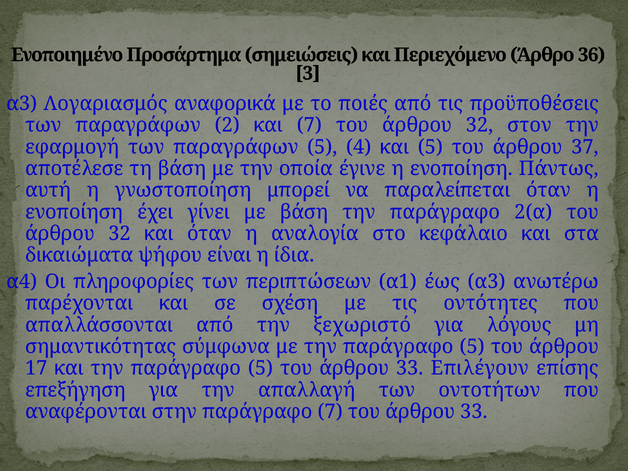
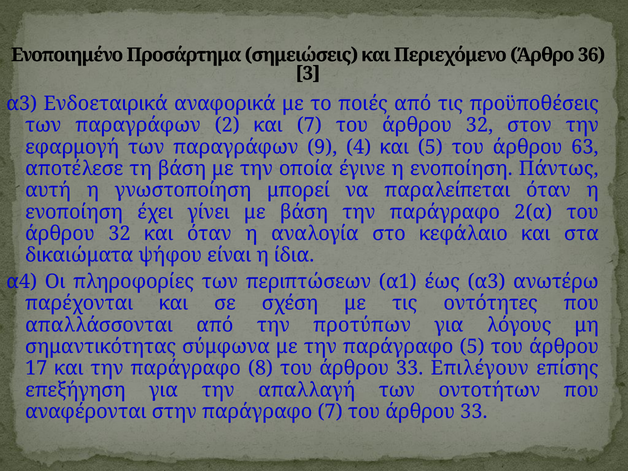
Λογαριασμός: Λογαριασμός -> Ενδοεταιρικά (106, 104)
παραγράφων 5: 5 -> 9 (322, 147)
37: 37 -> 63 (585, 147)
ξεχωριστό: ξεχωριστό -> προτύπων (362, 325)
και την παράγραφο 5: 5 -> 8 (261, 368)
